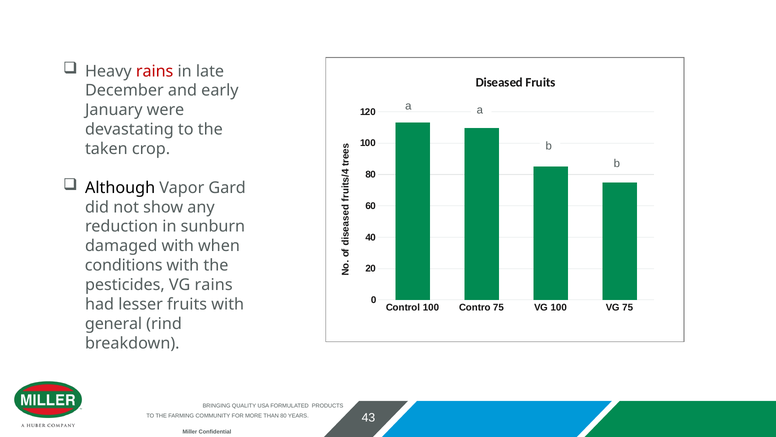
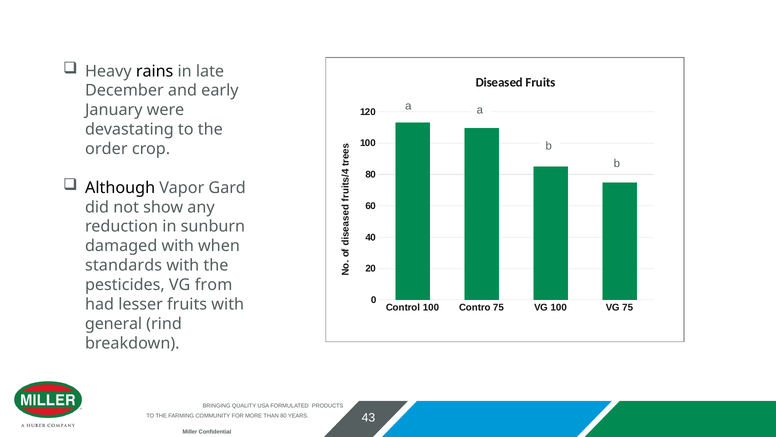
rains colour: red -> black (155, 71)
taken: taken -> order (106, 149)
conditions: conditions -> standards (124, 265)
VG rains: rains -> from (214, 285)
